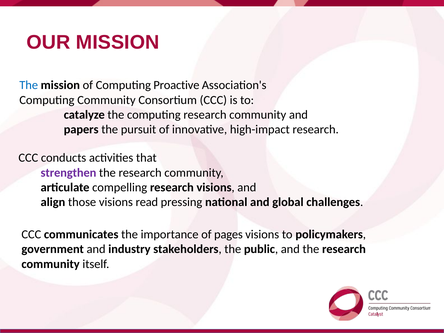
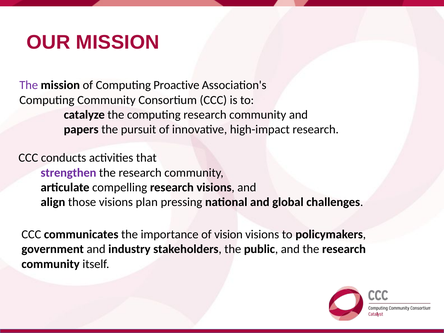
The colour: blue -> purple (29, 85)
read: read -> plan (147, 202)
pages: pages -> vision (228, 234)
